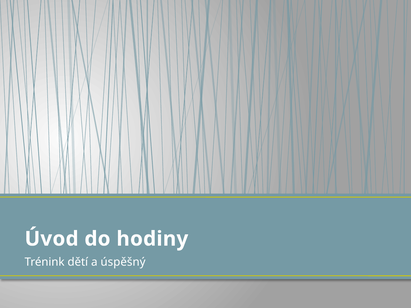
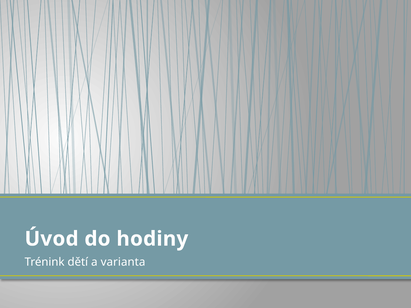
úspěšný: úspěšný -> varianta (123, 262)
